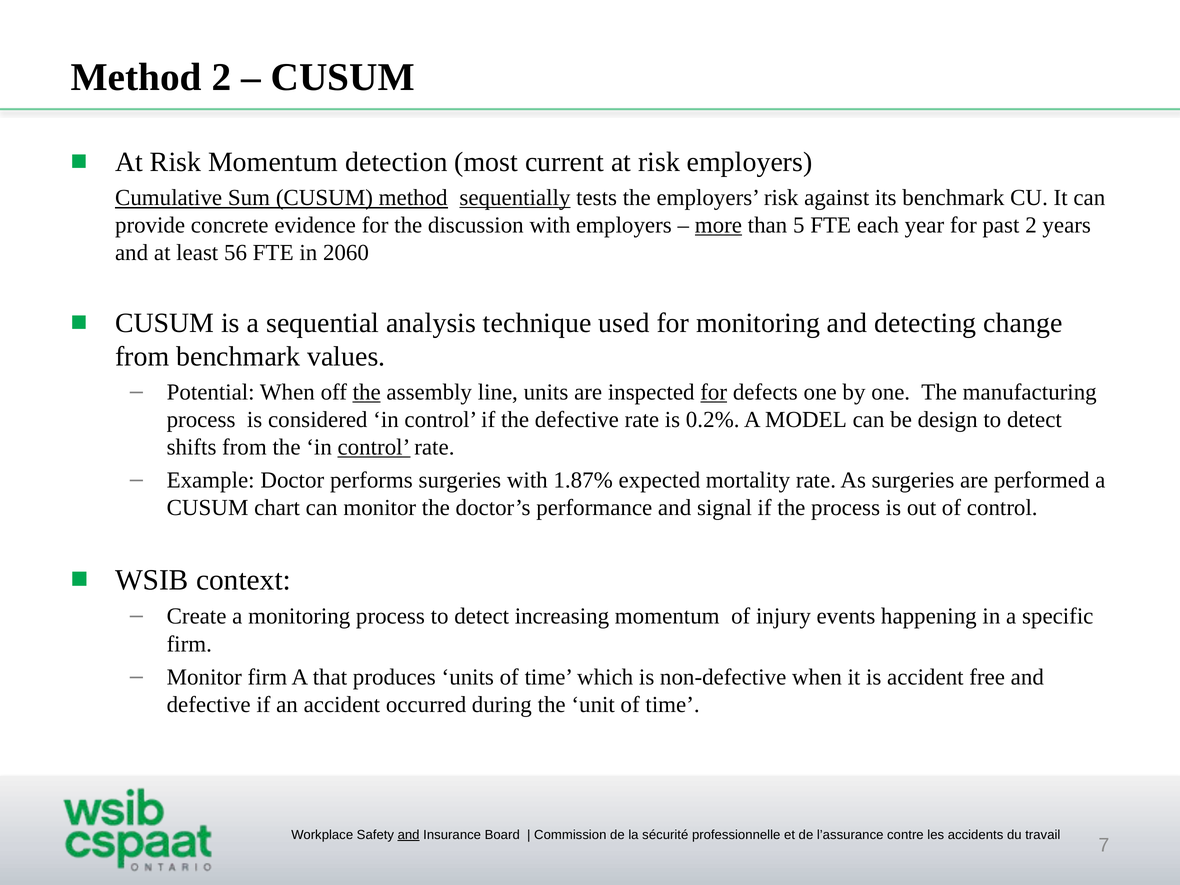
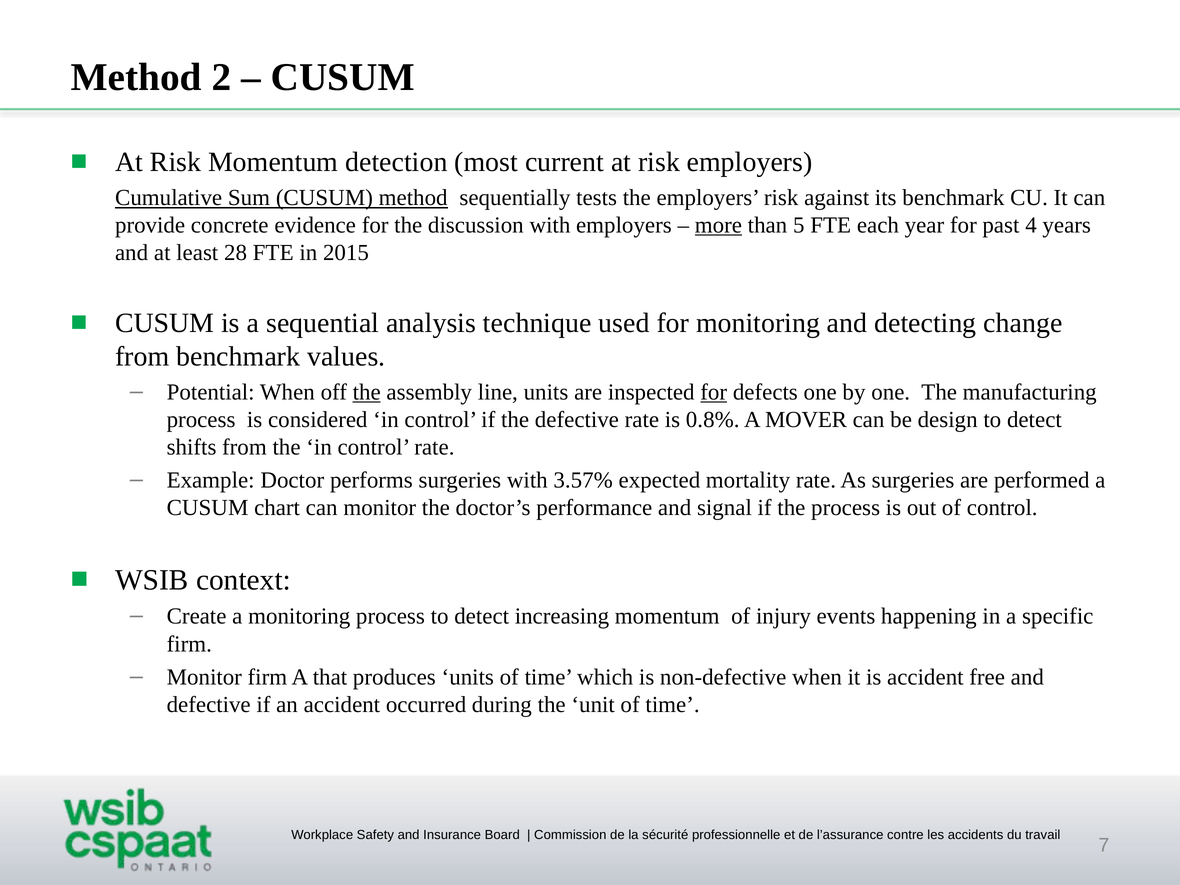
sequentially underline: present -> none (515, 198)
past 2: 2 -> 4 (1031, 225)
56: 56 -> 28 (236, 253)
2060: 2060 -> 2015 (346, 253)
0.2%: 0.2% -> 0.8% (713, 420)
MODEL: MODEL -> MOVER (806, 420)
control underline: present -> none (374, 447)
1.87%: 1.87% -> 3.57% (583, 480)
and underline: present -> none (409, 835)
